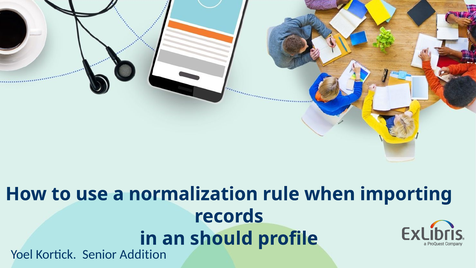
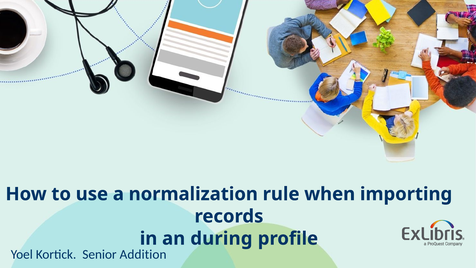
should: should -> during (221, 238)
